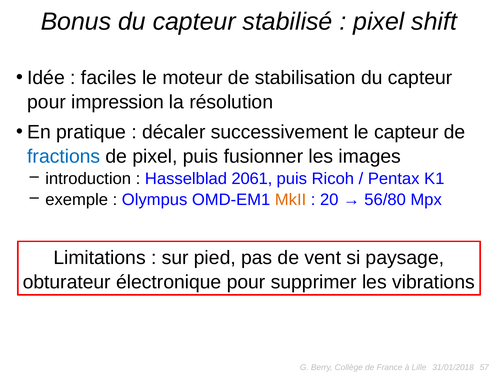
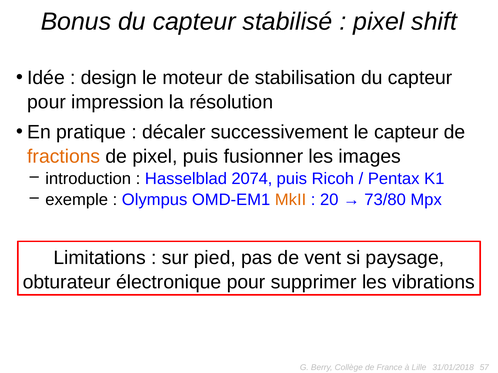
faciles: faciles -> design (109, 78)
fractions colour: blue -> orange (64, 157)
2061: 2061 -> 2074 (252, 179)
56/80: 56/80 -> 73/80 (385, 200)
